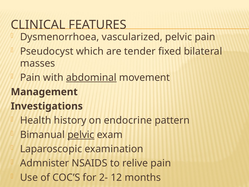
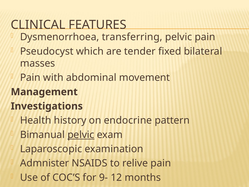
vascularized: vascularized -> transferring (132, 37)
abdominal underline: present -> none (91, 78)
2-: 2- -> 9- (104, 177)
